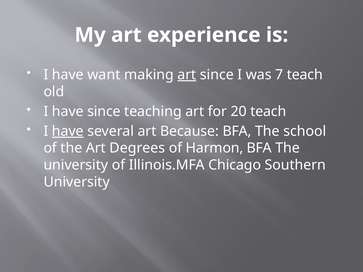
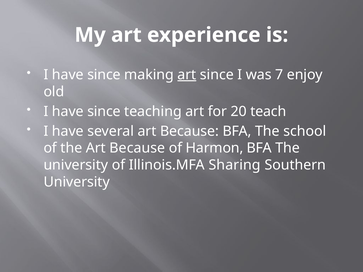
want: want -> since (104, 75)
7 teach: teach -> enjoy (305, 75)
have underline: present -> none (68, 131)
the Art Degrees: Degrees -> Because (137, 148)
Chicago: Chicago -> Sharing (235, 165)
